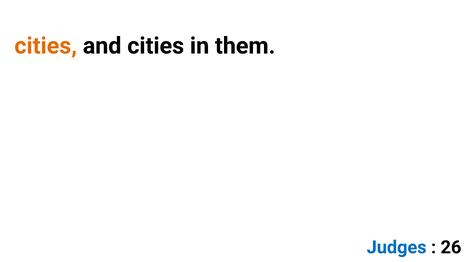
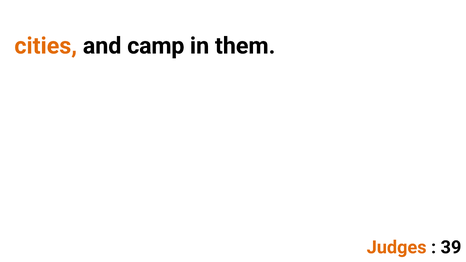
and cities: cities -> camp (156, 46)
Judges colour: blue -> orange (397, 247)
26: 26 -> 39 (451, 247)
